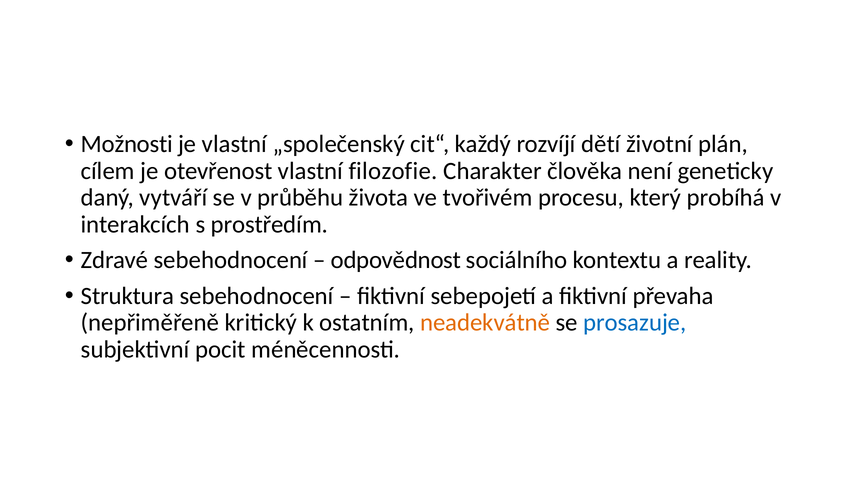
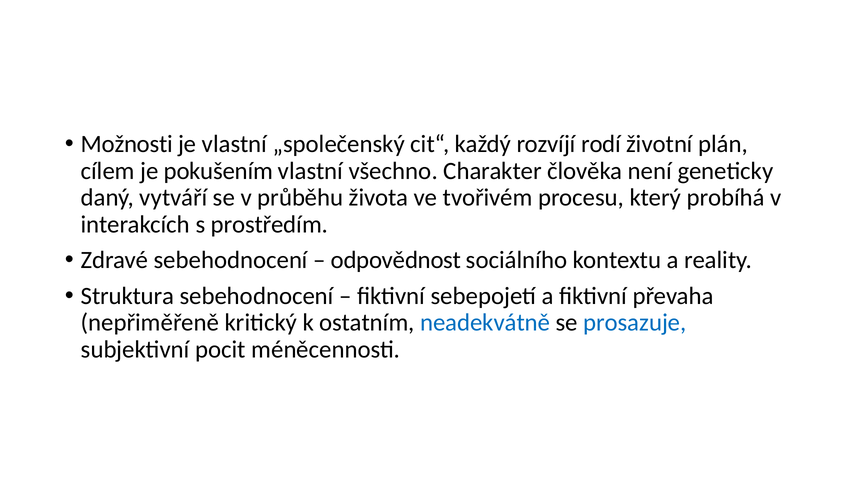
dětí: dětí -> rodí (601, 144)
otevřenost: otevřenost -> pokušením (218, 171)
filozofie: filozofie -> všechno (393, 171)
neadekvátně colour: orange -> blue (485, 322)
